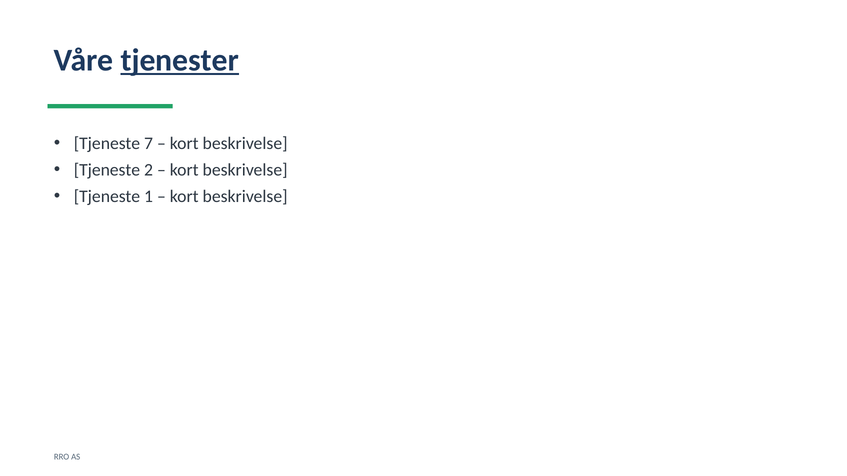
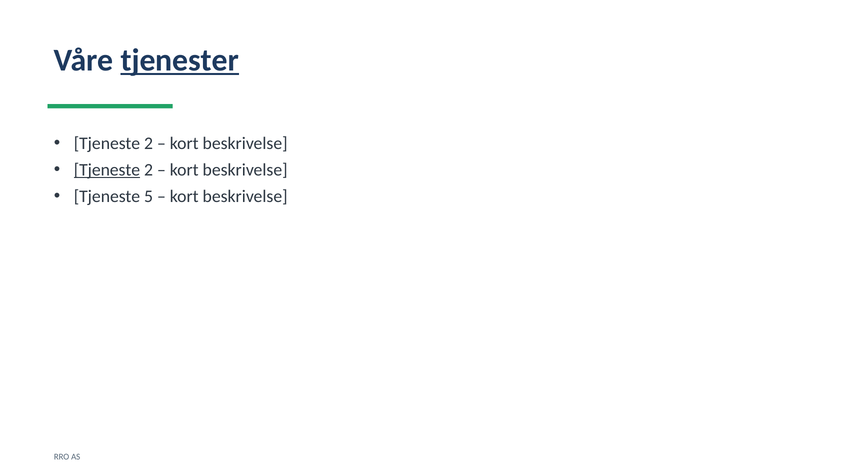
7: 7 -> 2 (148, 143)
Tjeneste underline: none -> present (107, 170)
1: 1 -> 5 (148, 196)
